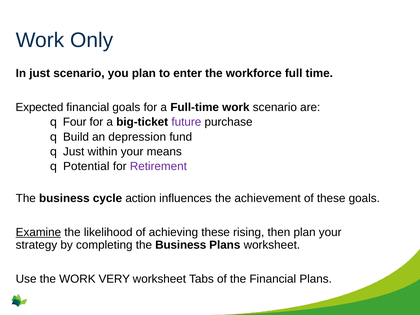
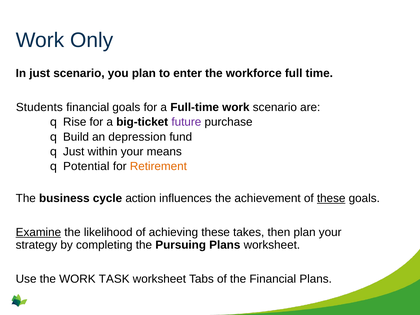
Expected: Expected -> Students (39, 107)
Four: Four -> Rise (75, 122)
Retirement colour: purple -> orange (158, 166)
these underline: none -> present (331, 198)
rising: rising -> takes (249, 232)
completing the Business: Business -> Pursuing (181, 245)
VERY: VERY -> TASK (114, 279)
